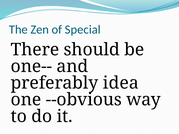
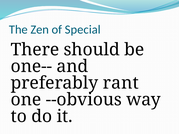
idea: idea -> rant (121, 83)
